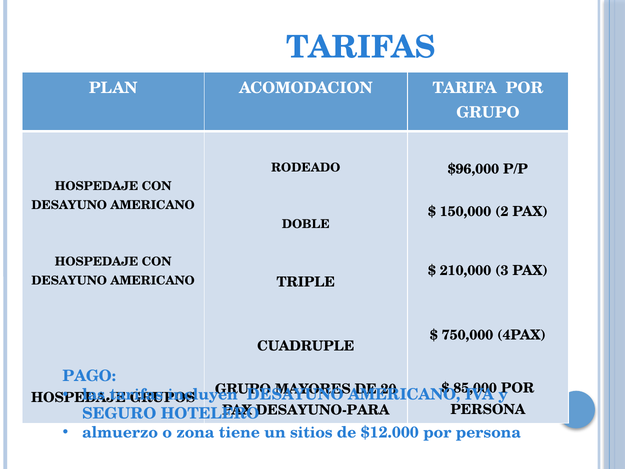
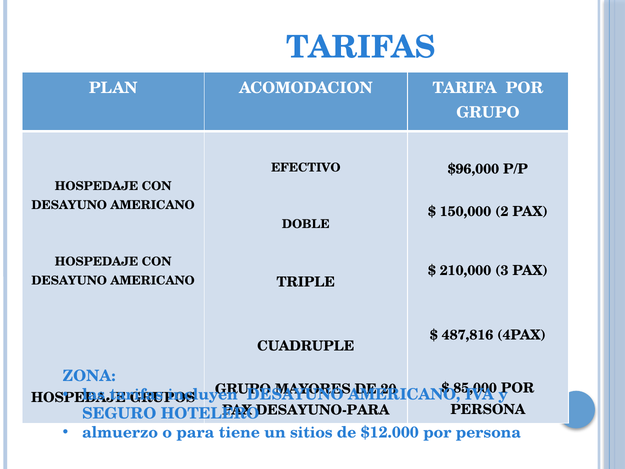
RODEADO: RODEADO -> EFECTIVO (306, 168)
750,000: 750,000 -> 487,816 (468, 335)
PAGO: PAGO -> ZONA (89, 376)
zona: zona -> para (195, 432)
